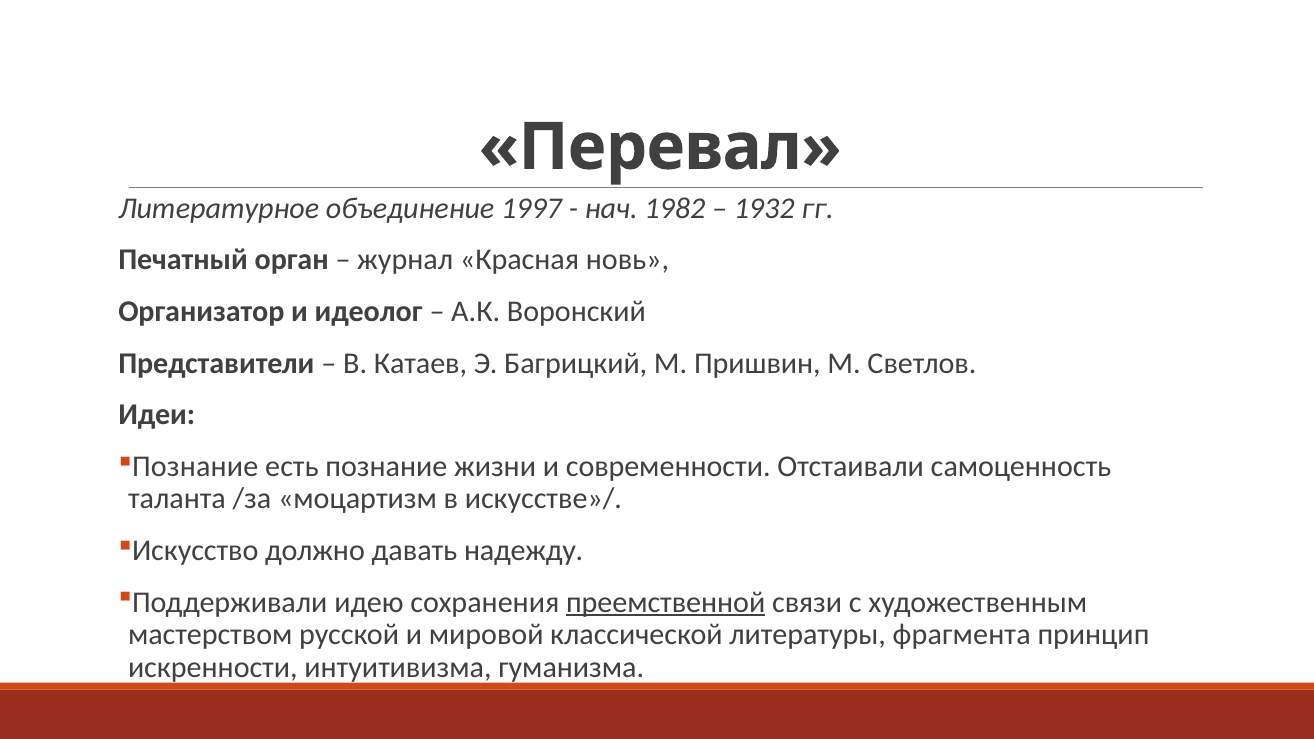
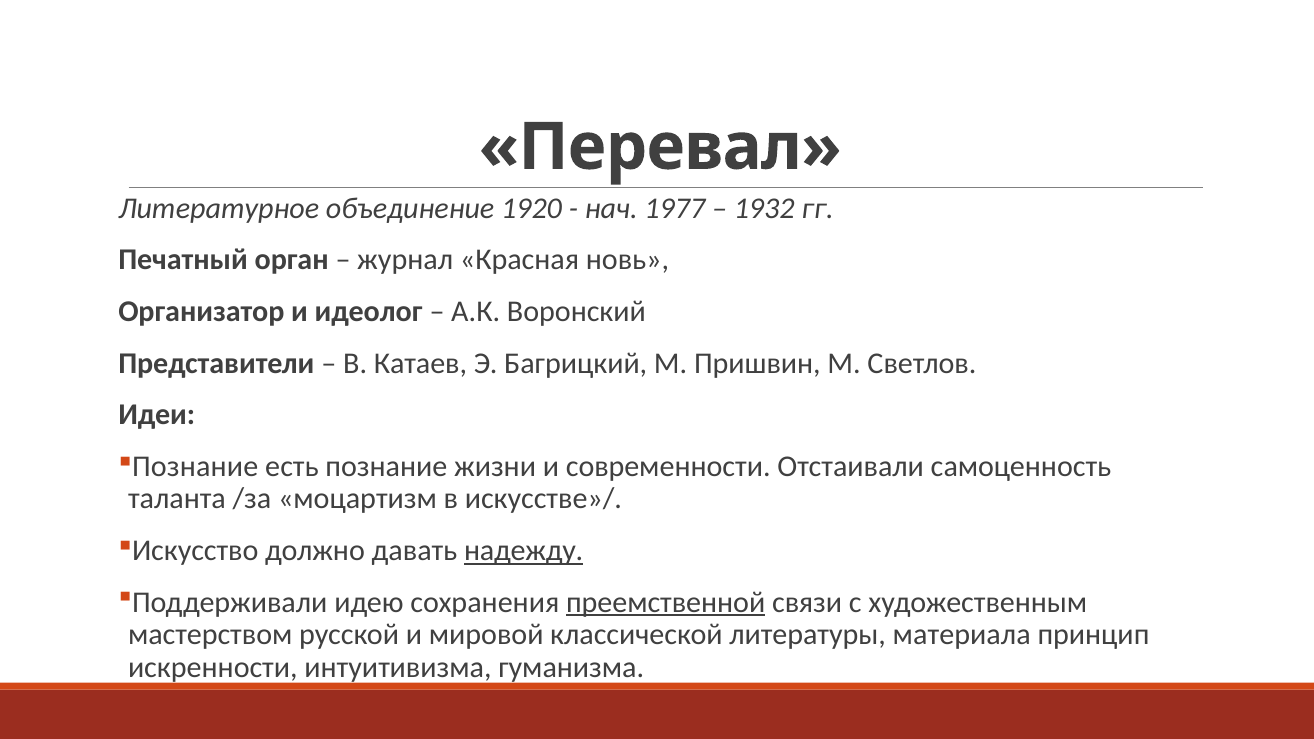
1997: 1997 -> 1920 (532, 208)
1982: 1982 -> 1977 (675, 208)
надежду underline: none -> present (524, 551)
фрагмента: фрагмента -> материала (962, 635)
